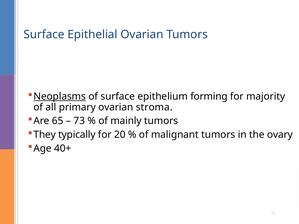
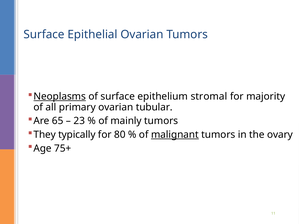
forming: forming -> stromal (209, 97)
stroma: stroma -> tubular (154, 107)
73: 73 -> 23 (79, 121)
20: 20 -> 80 (120, 135)
malignant underline: none -> present (175, 135)
40+: 40+ -> 75+ (63, 149)
